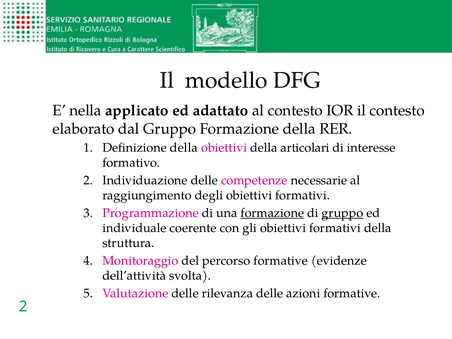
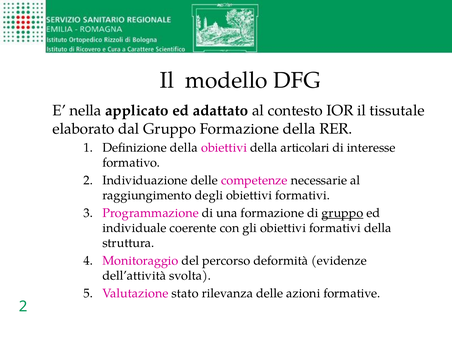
il contesto: contesto -> tissutale (397, 111)
formazione underline: present -> none (272, 213)
percorso formative: formative -> deformità (281, 261)
Valutazione delle: delle -> stato (185, 293)
